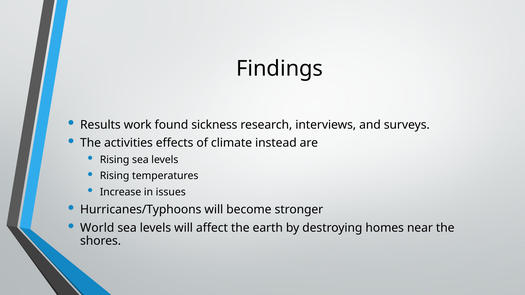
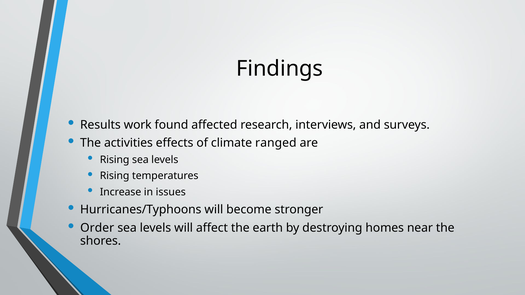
sickness: sickness -> affected (214, 125)
instead: instead -> ranged (276, 143)
World: World -> Order (97, 228)
